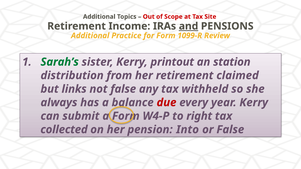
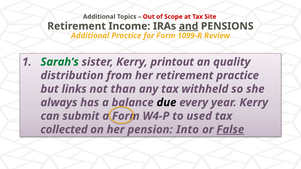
station: station -> quality (232, 62)
retirement claimed: claimed -> practice (238, 76)
not false: false -> than (123, 89)
due colour: red -> black (167, 103)
right: right -> used (199, 116)
False underline: none -> present (230, 130)
